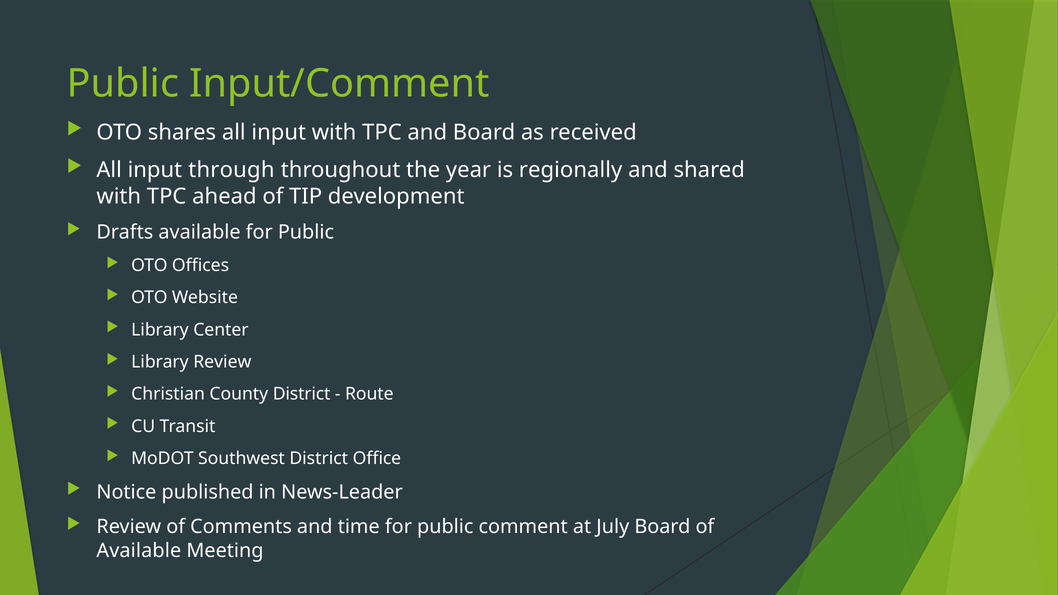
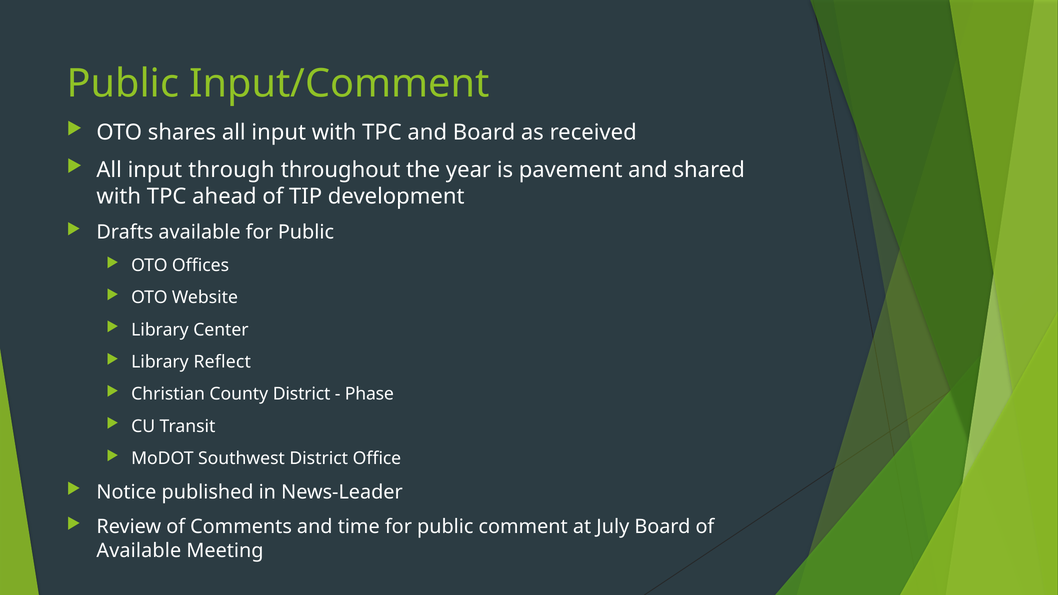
regionally: regionally -> pavement (571, 170)
Library Review: Review -> Reflect (222, 362)
Route: Route -> Phase (369, 394)
